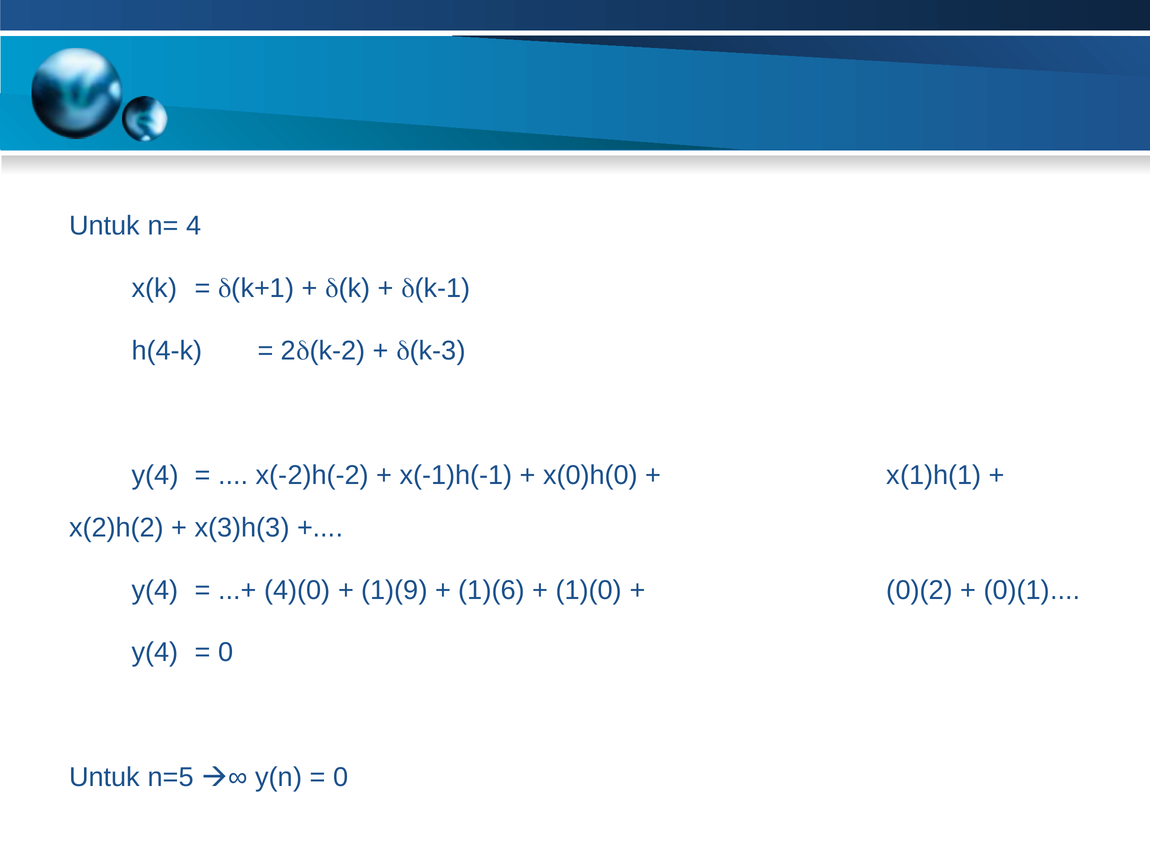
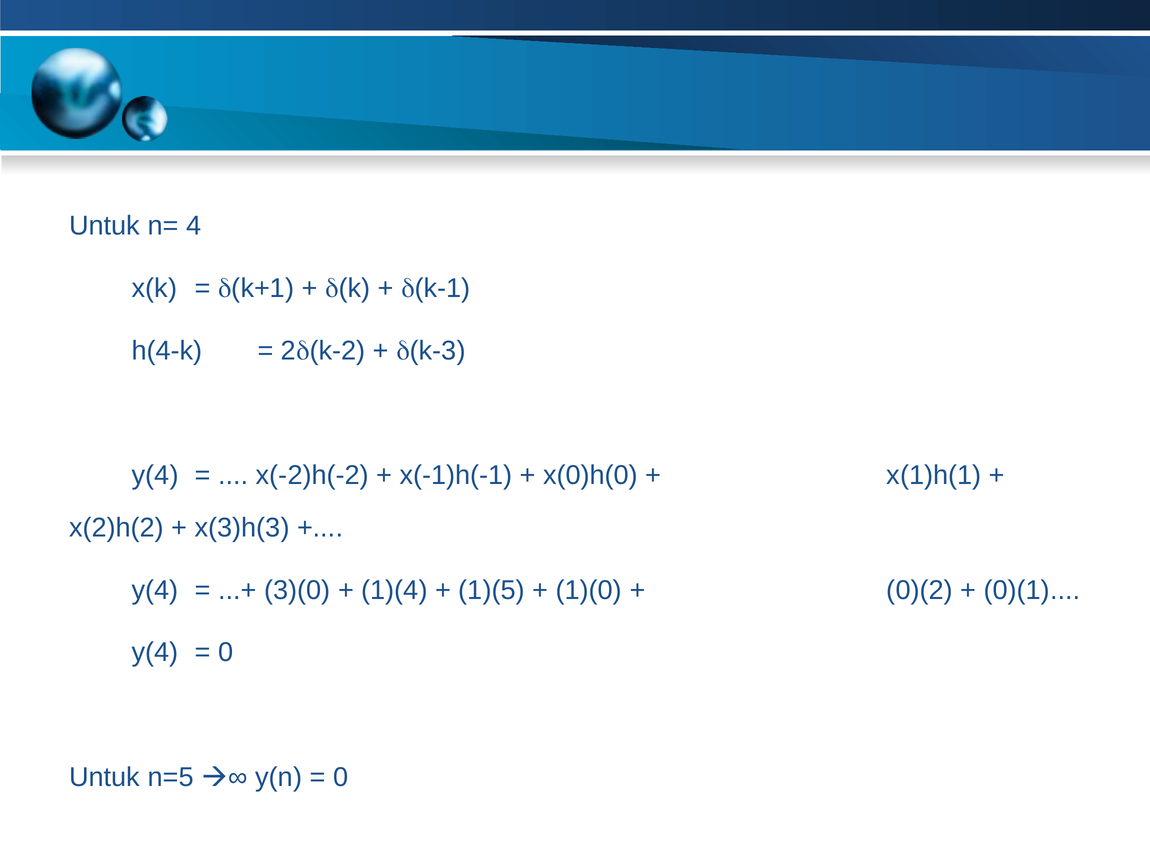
4)(0: 4)(0 -> 3)(0 (297, 590)
1)(9: 1)(9 -> 1)(4 (394, 590)
1)(6: 1)(6 -> 1)(5 (492, 590)
